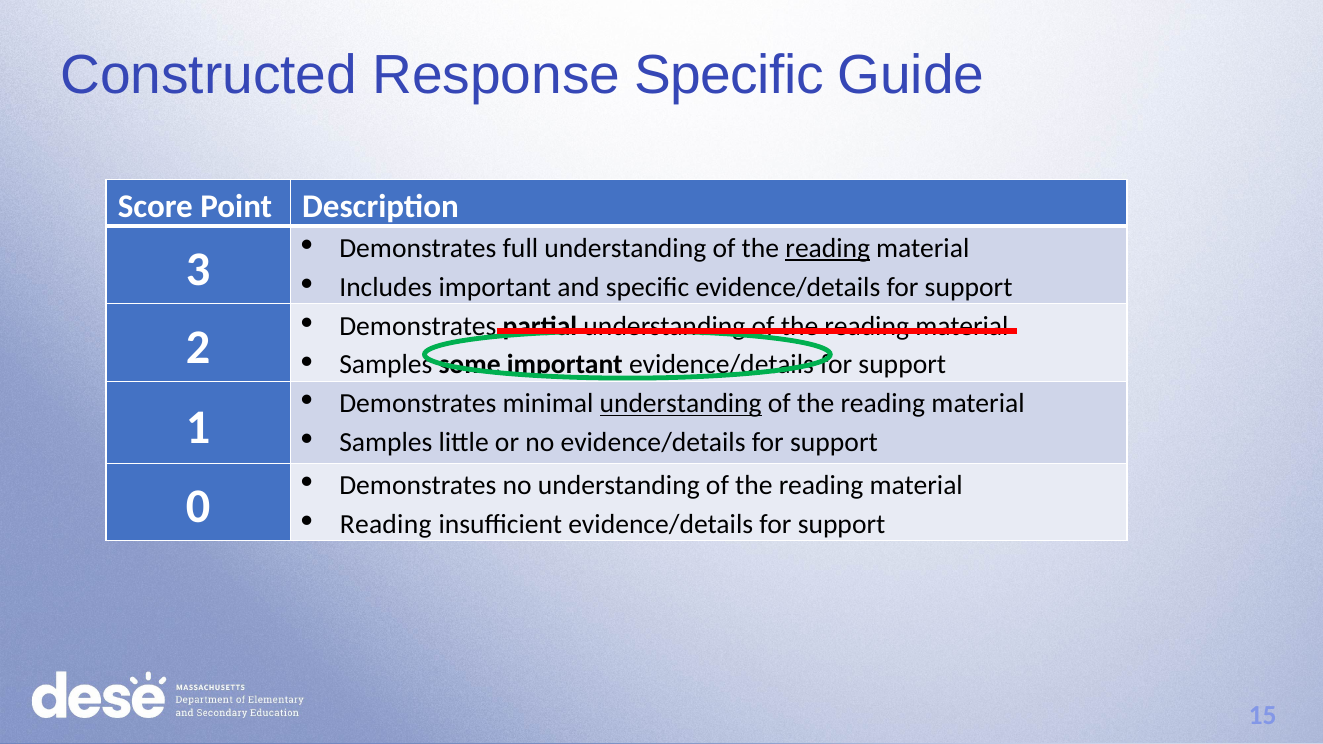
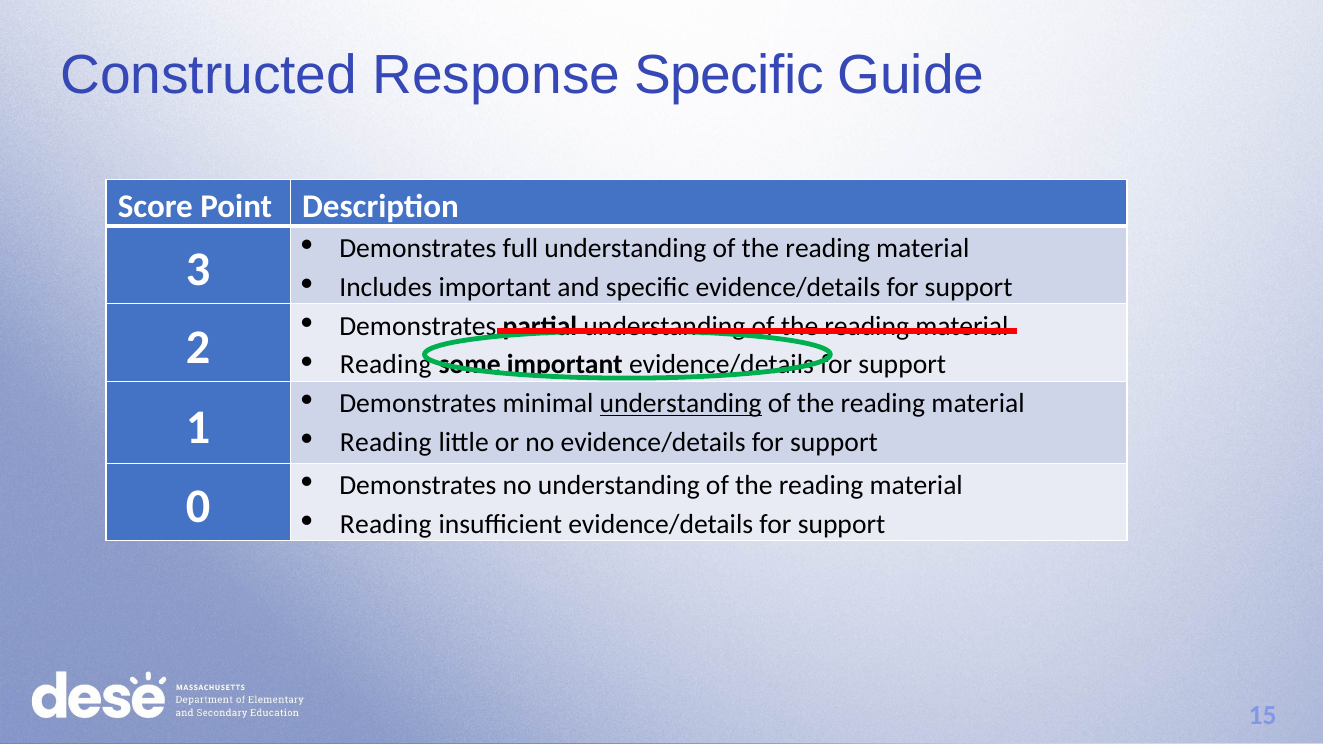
reading underline: present -> none (828, 248)
Samples: Samples -> Reading (386, 365)
Samples: Samples -> Reading (386, 442)
